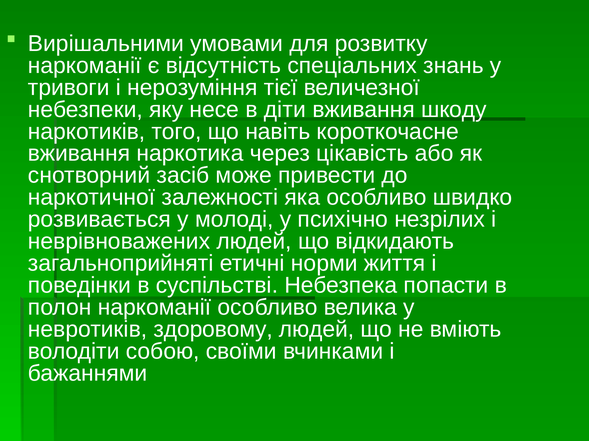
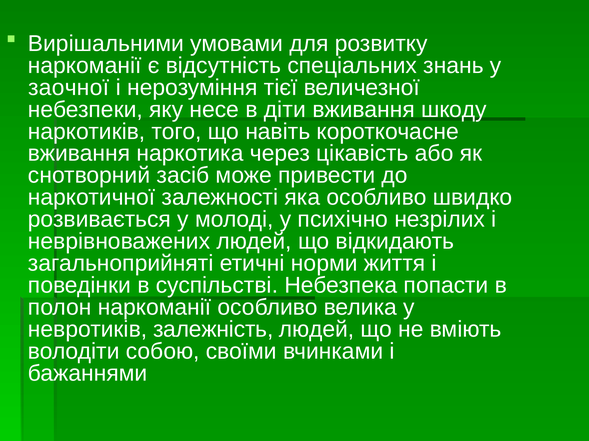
тривоги: тривоги -> заочної (69, 88)
здоровому: здоровому -> залежність (213, 330)
